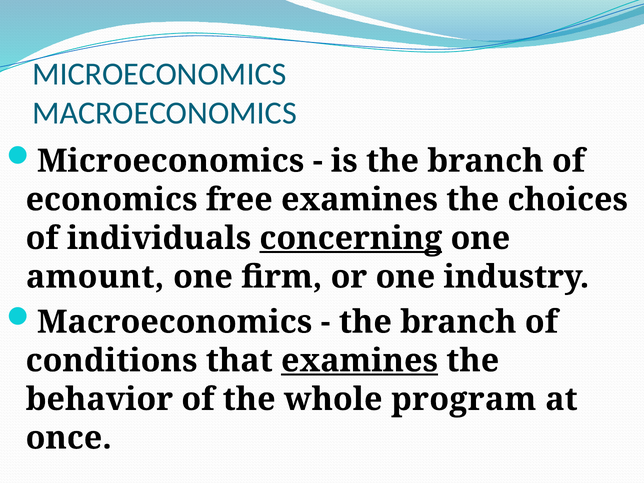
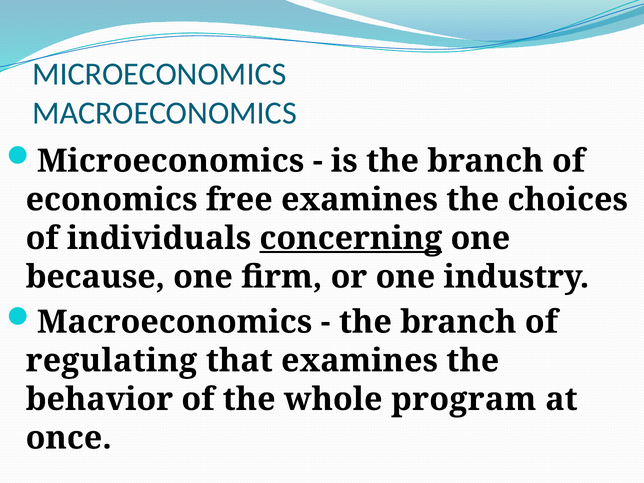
amount: amount -> because (95, 277)
conditions: conditions -> regulating (111, 361)
examines underline: present -> none (360, 361)
